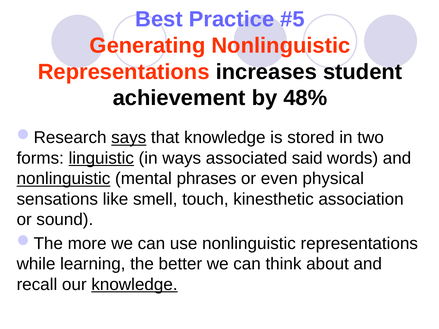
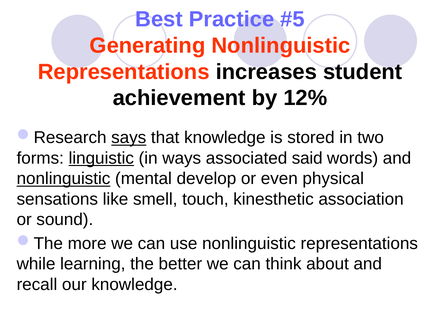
48%: 48% -> 12% (305, 98)
phrases: phrases -> develop (206, 179)
knowledge underline: present -> none (134, 285)
